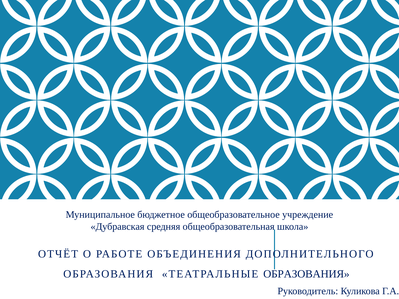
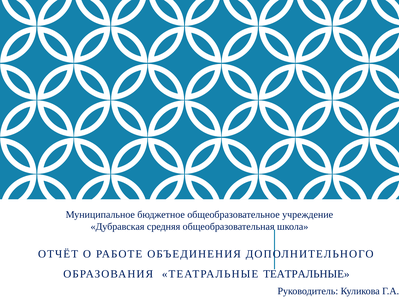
ТЕАТРАЛЬНЫЕ ОБРАЗОВАНИЯ: ОБРАЗОВАНИЯ -> ТЕАТРАЛЬНЫЕ (306, 274)
